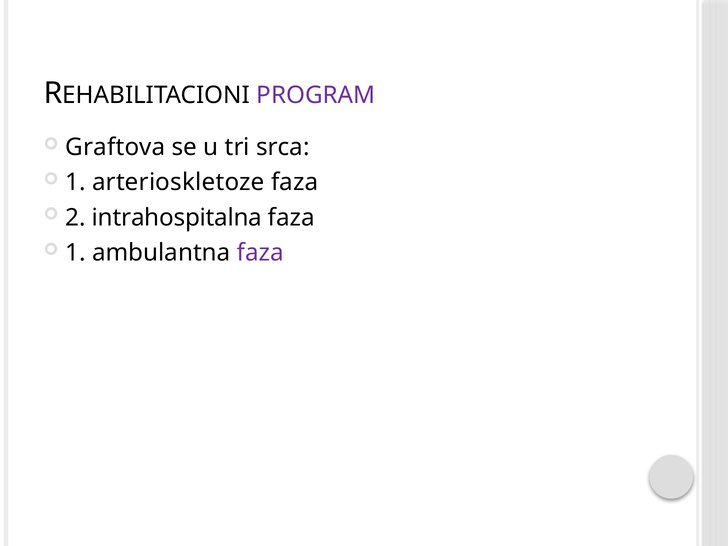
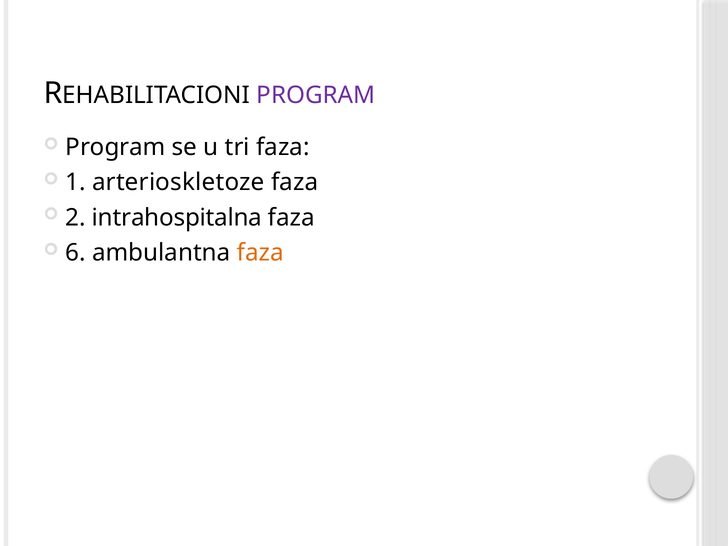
Graftova: Graftova -> Program (116, 147)
tri srca: srca -> faza (283, 147)
1: 1 -> 6 (76, 253)
faza colour: purple -> orange (260, 253)
